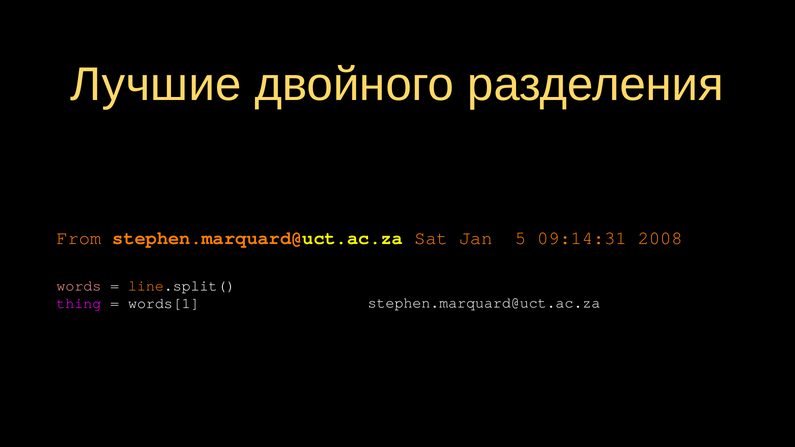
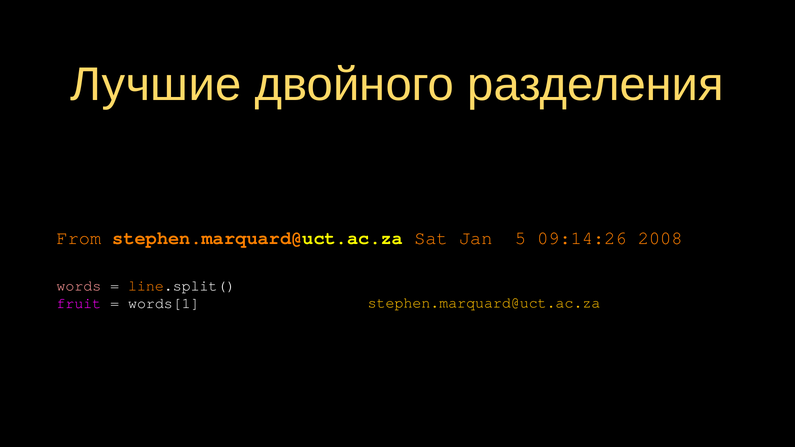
09:14:31: 09:14:31 -> 09:14:26 (582, 238)
stephen.marquard@uct.ac.za colour: white -> yellow (484, 303)
thing: thing -> fruit (79, 304)
